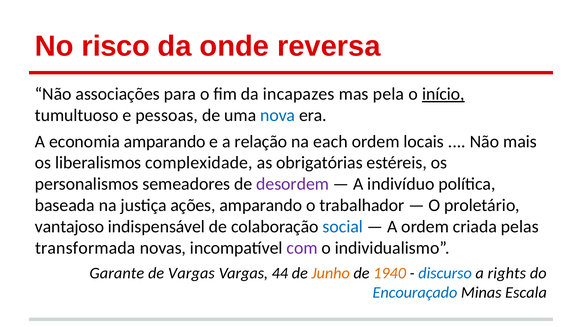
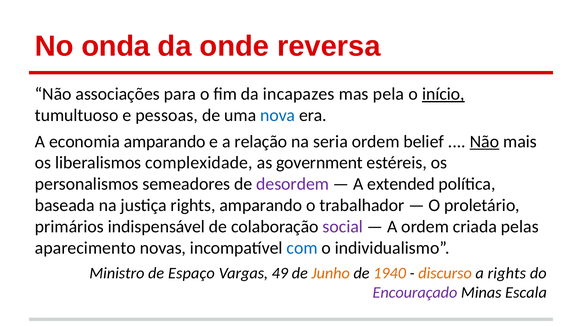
risco: risco -> onda (116, 46)
each: each -> seria (330, 142)
locais: locais -> belief (424, 142)
Não underline: none -> present (485, 142)
obrigatórias: obrigatórias -> government (320, 163)
indivíduo: indivíduo -> extended (401, 184)
justiça ações: ações -> rights (193, 206)
vantajoso: vantajoso -> primários (69, 227)
social colour: blue -> purple (343, 227)
transformada: transformada -> aparecimento (85, 248)
com colour: purple -> blue (302, 248)
Garante: Garante -> Ministro (117, 273)
de Vargas: Vargas -> Espaço (191, 273)
44: 44 -> 49 (280, 273)
discurso colour: blue -> orange (445, 273)
Encouraçado colour: blue -> purple (415, 293)
